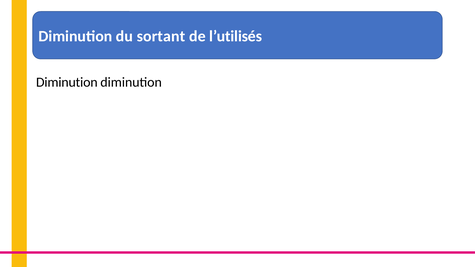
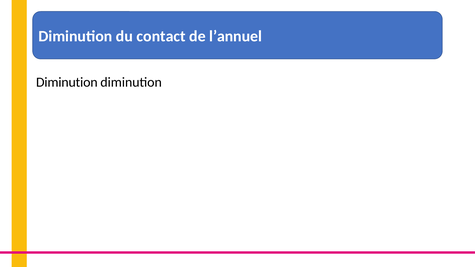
sortant: sortant -> contact (161, 36)
l’utilisés: l’utilisés -> l’annuel (236, 36)
